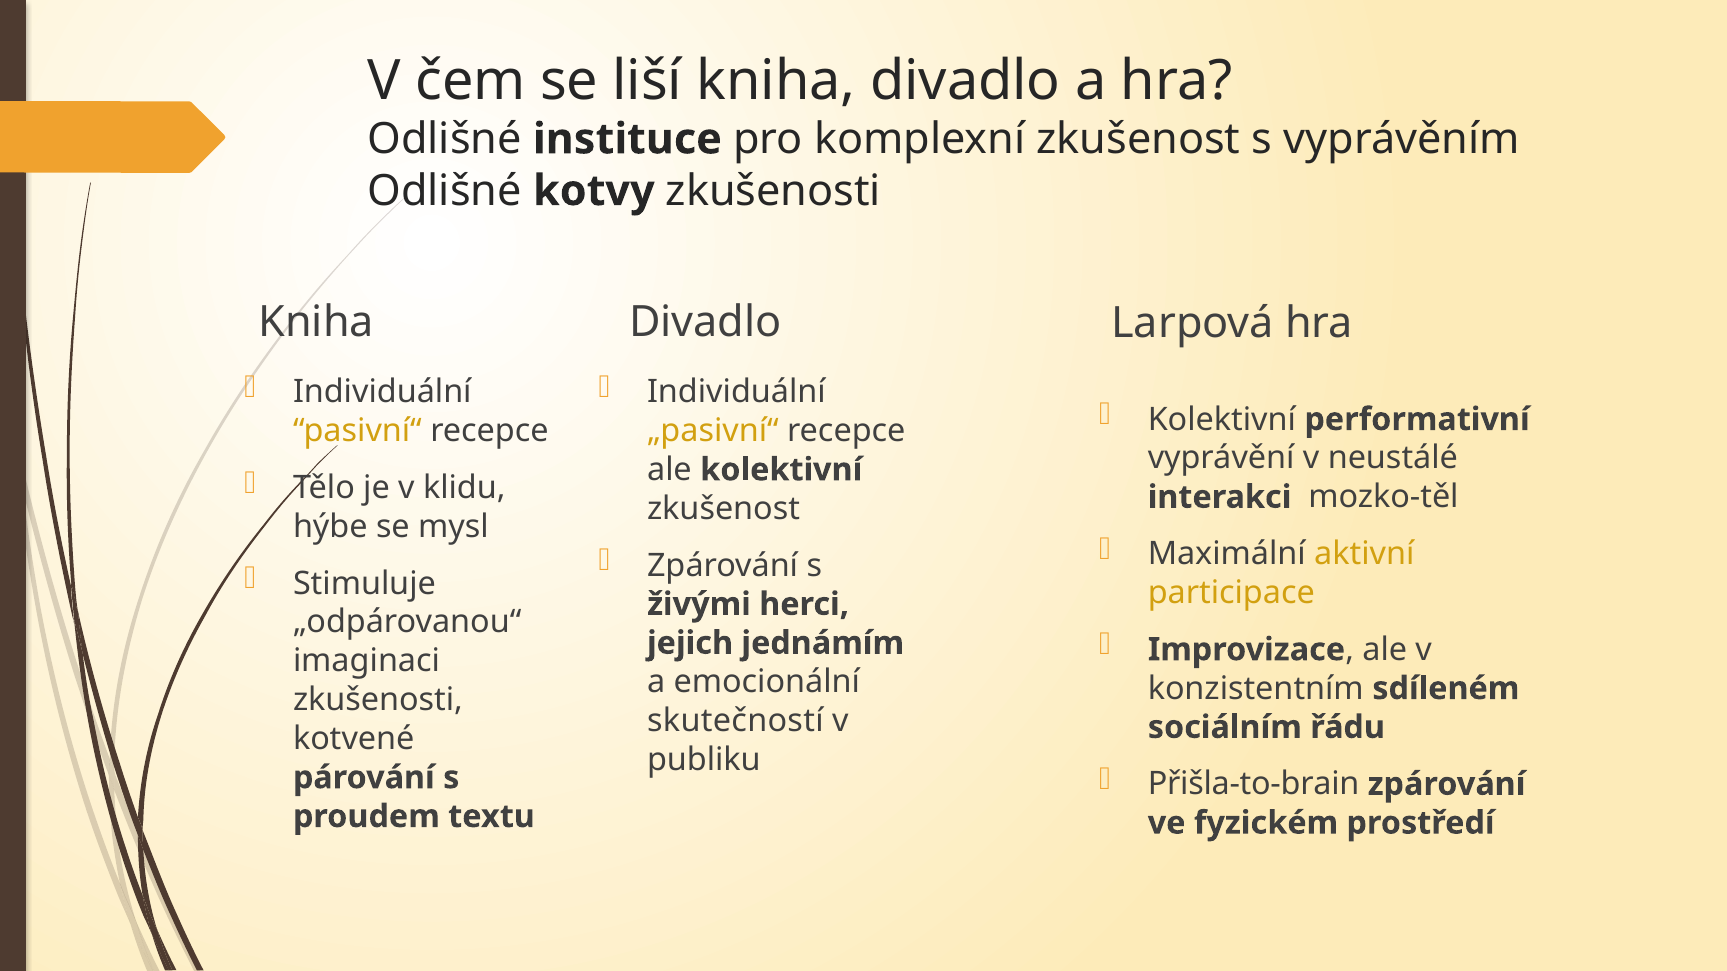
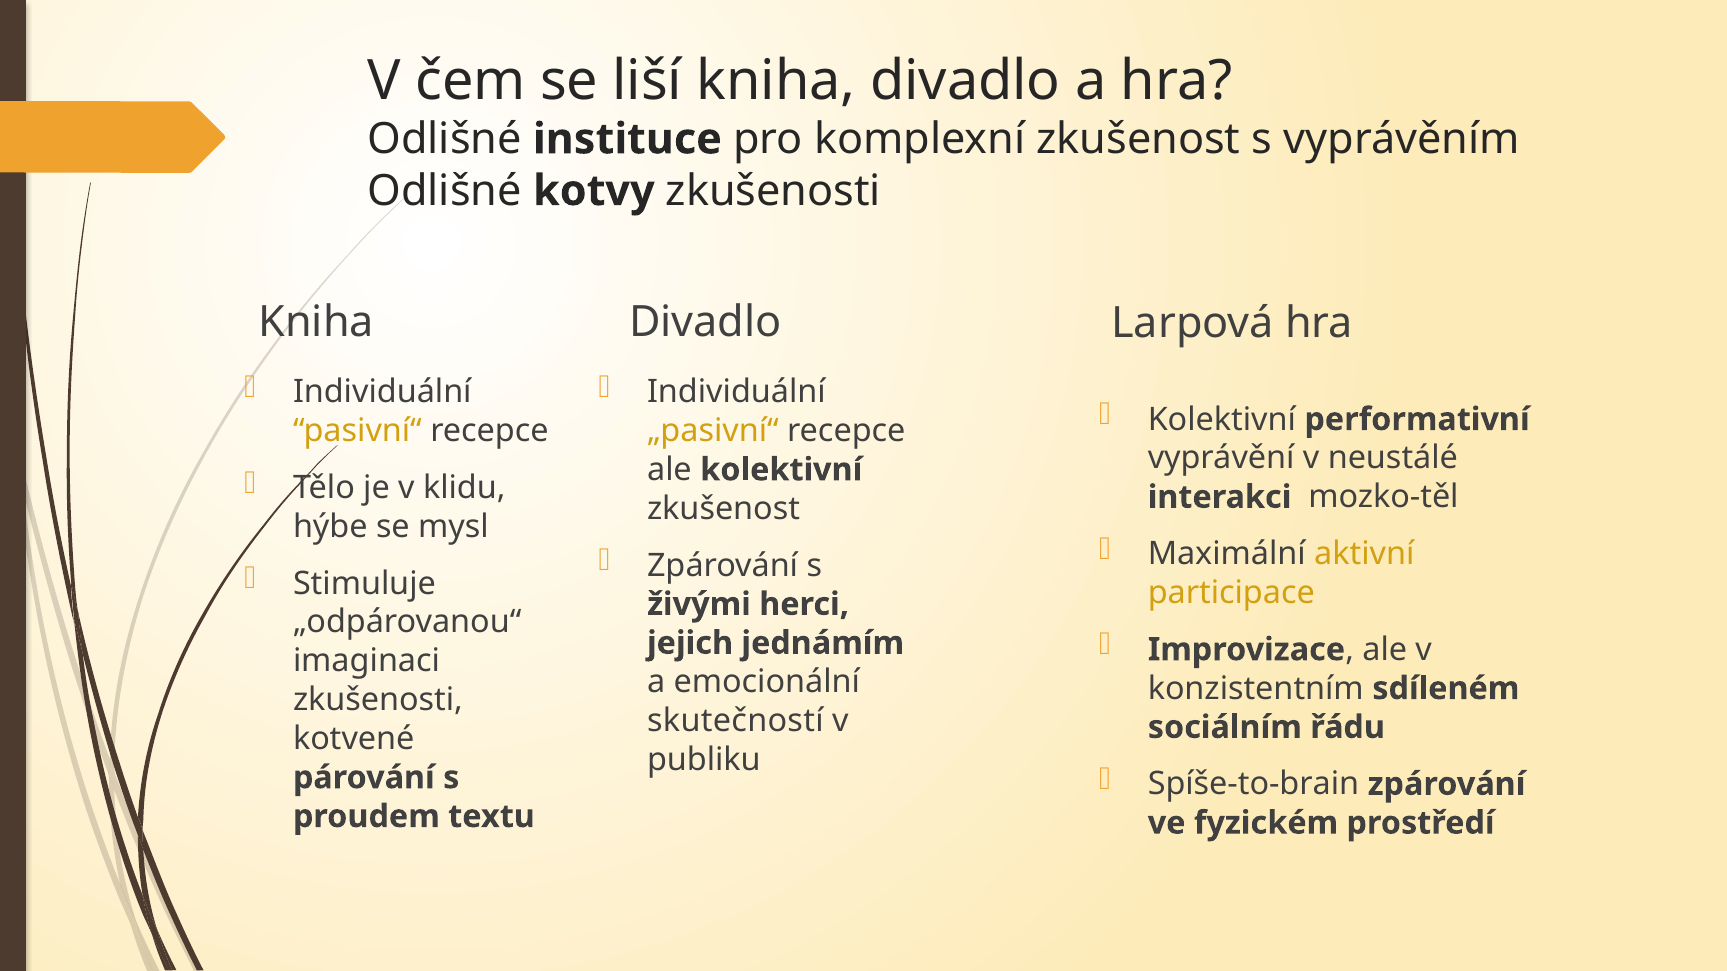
Přišla-to-brain: Přišla-to-brain -> Spíše-to-brain (1253, 784)
